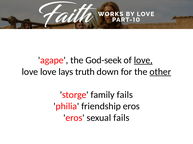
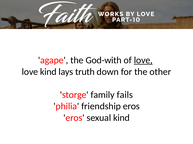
God-seek: God-seek -> God-with (104, 60)
love: love -> kind (48, 72)
other underline: present -> none (160, 72)
sexual fails: fails -> kind (121, 118)
